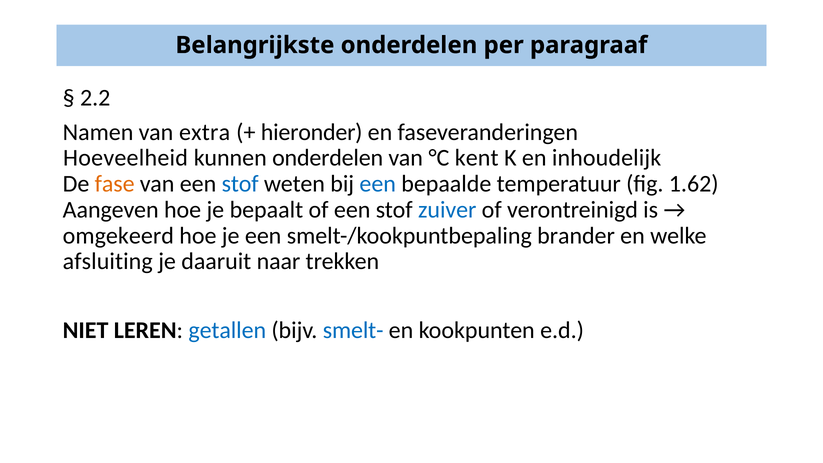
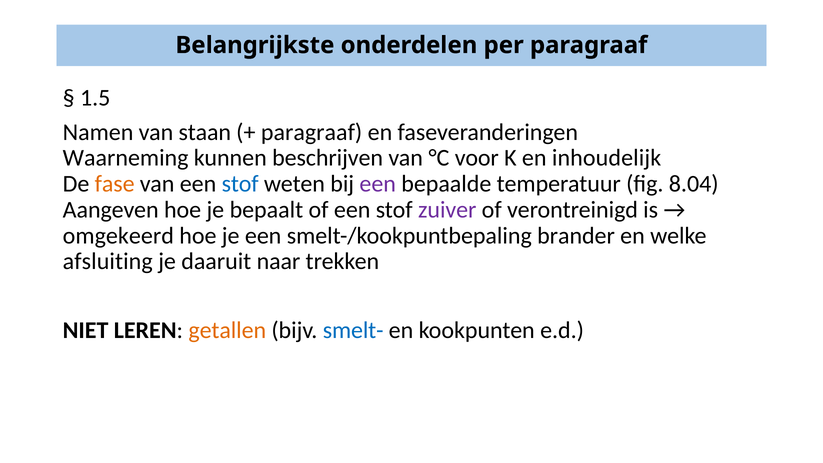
2.2: 2.2 -> 1.5 (95, 98)
extra: extra -> staan (205, 132)
hieronder: hieronder -> paragraaf (312, 132)
Hoeveelheid: Hoeveelheid -> Waarneming (126, 158)
kunnen onderdelen: onderdelen -> beschrijven (328, 158)
kent: kent -> voor (477, 158)
een colour: blue -> purple (378, 184)
1.62: 1.62 -> 8.04 (694, 184)
zuiver colour: blue -> purple (447, 210)
getallen colour: blue -> orange (227, 330)
